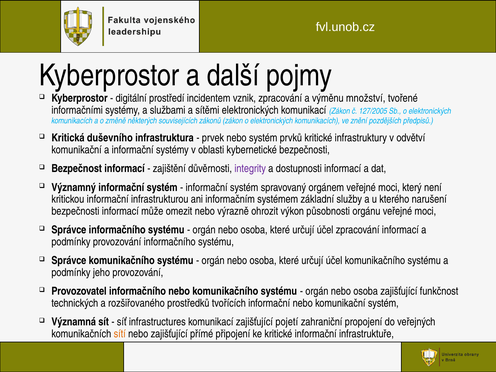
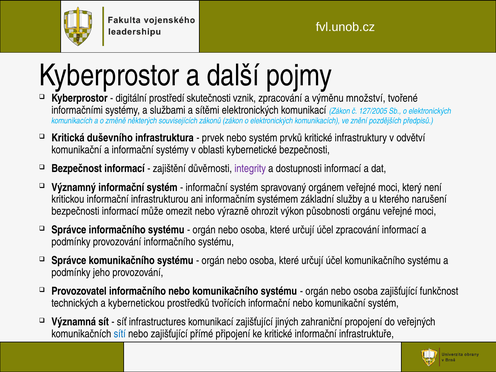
incidentem: incidentem -> skutečnosti (209, 98)
rozšiřovaného: rozšiřovaného -> kybernetickou (136, 303)
pojetí: pojetí -> jiných (287, 322)
sítí colour: orange -> blue (120, 334)
